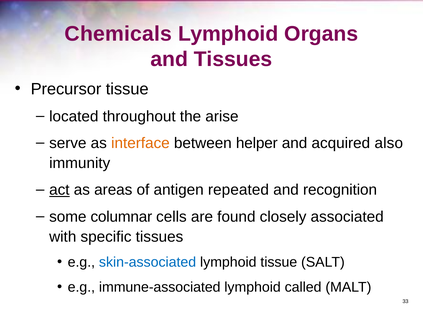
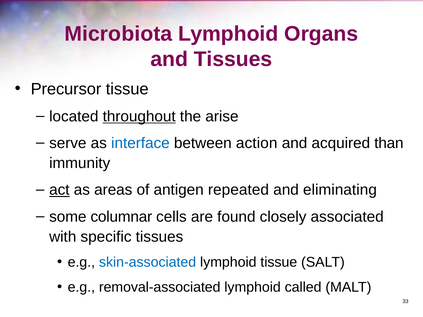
Chemicals: Chemicals -> Microbiota (118, 34)
throughout underline: none -> present (139, 116)
interface colour: orange -> blue (140, 143)
helper: helper -> action (257, 143)
also: also -> than (389, 143)
recognition: recognition -> eliminating (340, 190)
immune-associated: immune-associated -> removal-associated (160, 287)
